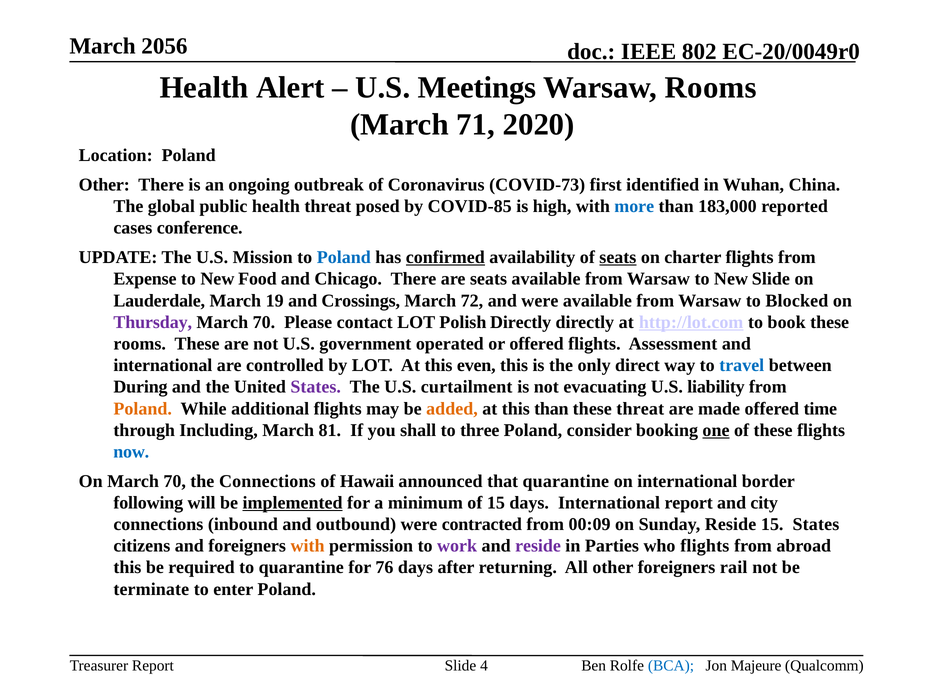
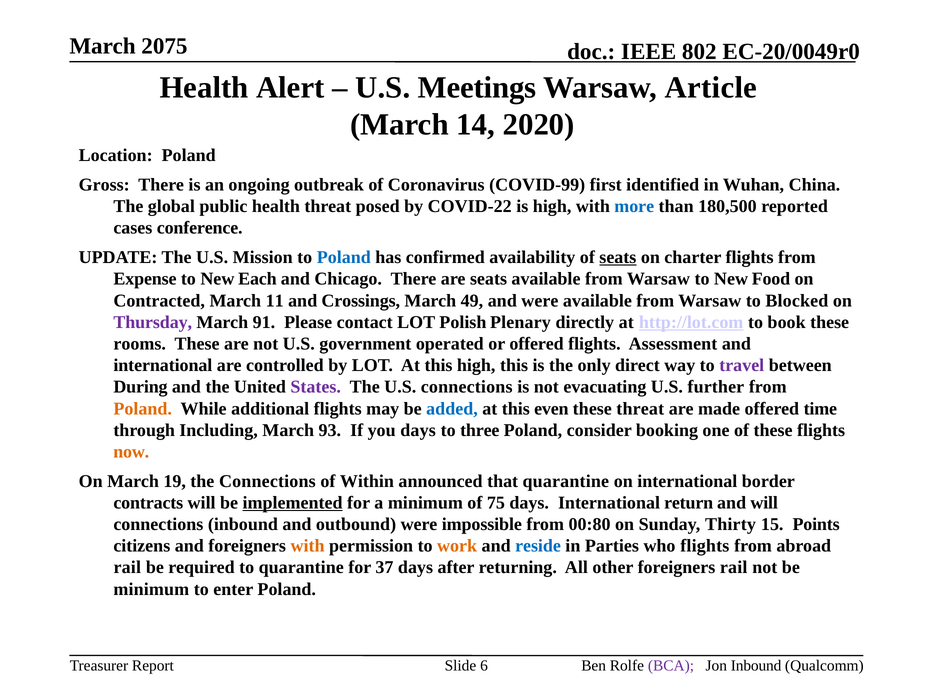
2056: 2056 -> 2075 (164, 46)
Warsaw Rooms: Rooms -> Article (711, 88)
71: 71 -> 14 (476, 125)
Other: Other -> Gross (104, 185)
COVID-73: COVID-73 -> COVID-99 (537, 185)
COVID-85: COVID-85 -> COVID-22 (470, 206)
183,000: 183,000 -> 180,500 (727, 206)
confirmed underline: present -> none (445, 257)
Food: Food -> Each (257, 279)
New Slide: Slide -> Food (771, 279)
Lauderdale: Lauderdale -> Contracted (159, 300)
19: 19 -> 11 (275, 300)
72: 72 -> 49 (472, 300)
70: 70 -> 91 (264, 322)
Polish Directly: Directly -> Plenary (520, 322)
this even: even -> high (476, 365)
travel colour: blue -> purple (742, 365)
U.S curtailment: curtailment -> connections (467, 387)
liability: liability -> further (716, 387)
added colour: orange -> blue (452, 408)
this than: than -> even (551, 408)
81: 81 -> 93 (330, 430)
you shall: shall -> days (418, 430)
one underline: present -> none (716, 430)
now colour: blue -> orange (131, 452)
On March 70: 70 -> 19 (175, 481)
Hawaii: Hawaii -> Within (367, 481)
following: following -> contracts (148, 503)
of 15: 15 -> 75 (496, 503)
International report: report -> return (689, 503)
and city: city -> will (764, 503)
contracted: contracted -> impossible (482, 524)
00:09: 00:09 -> 00:80 (590, 524)
Sunday Reside: Reside -> Thirty (731, 524)
15 States: States -> Points (816, 524)
work colour: purple -> orange (457, 546)
reside colour: purple -> blue (538, 546)
this: this -> rail (127, 567)
76: 76 -> 37 (384, 567)
terminate: terminate -> minimum (151, 589)
4: 4 -> 6 (484, 665)
BCA colour: blue -> purple (671, 665)
Jon Majeure: Majeure -> Inbound (756, 665)
